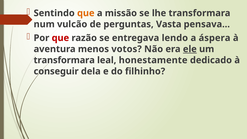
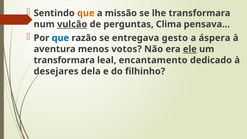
vulcão underline: none -> present (72, 24)
Vasta: Vasta -> Clima (169, 24)
que colour: red -> blue (60, 38)
lendo: lendo -> gesto (175, 38)
honestamente: honestamente -> encantamento (153, 60)
conseguir: conseguir -> desejares (56, 71)
